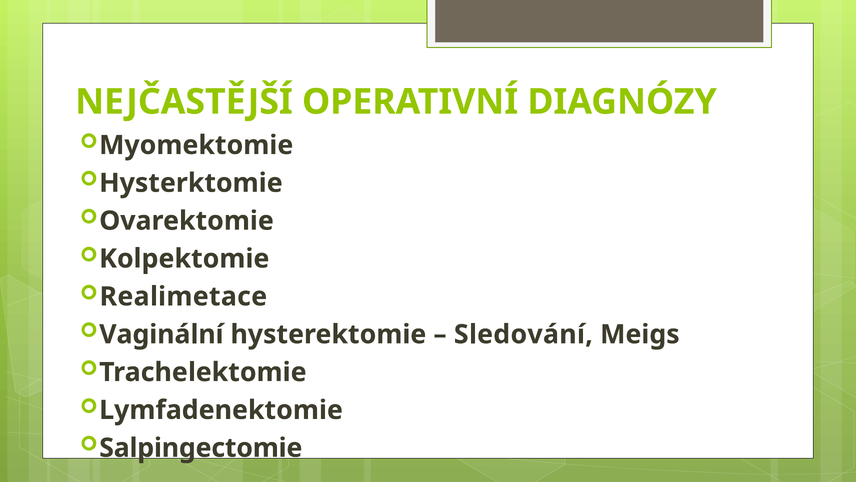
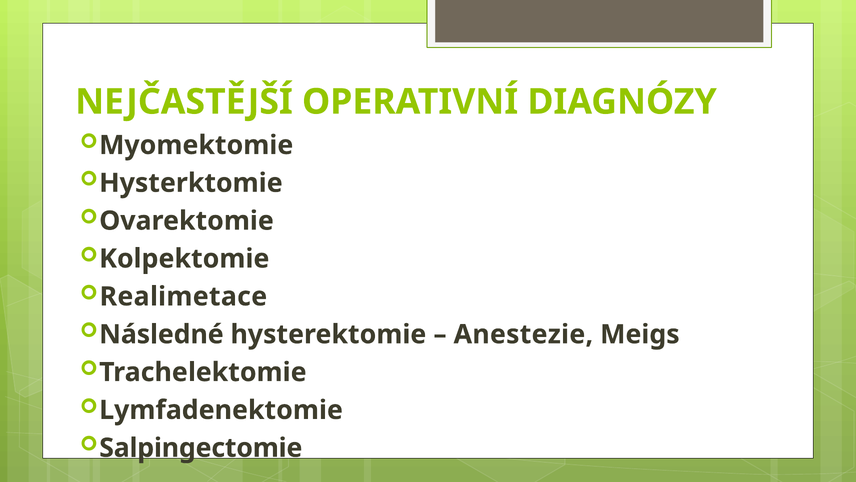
Vaginální: Vaginální -> Následné (161, 334)
Sledování: Sledování -> Anestezie (523, 334)
